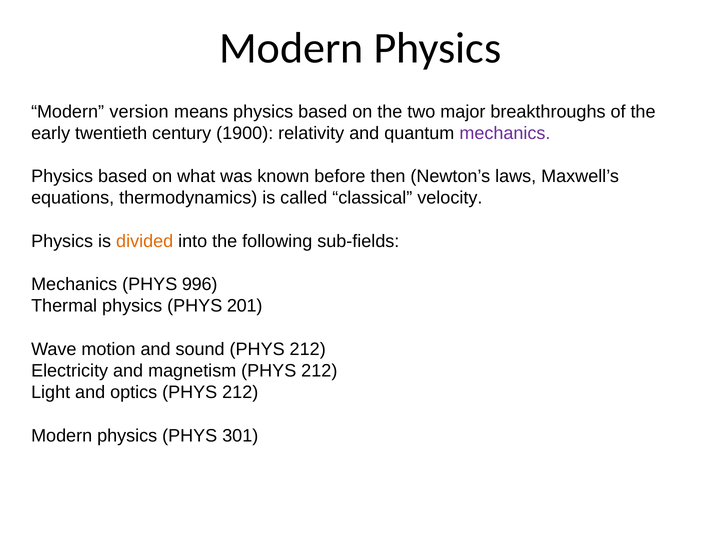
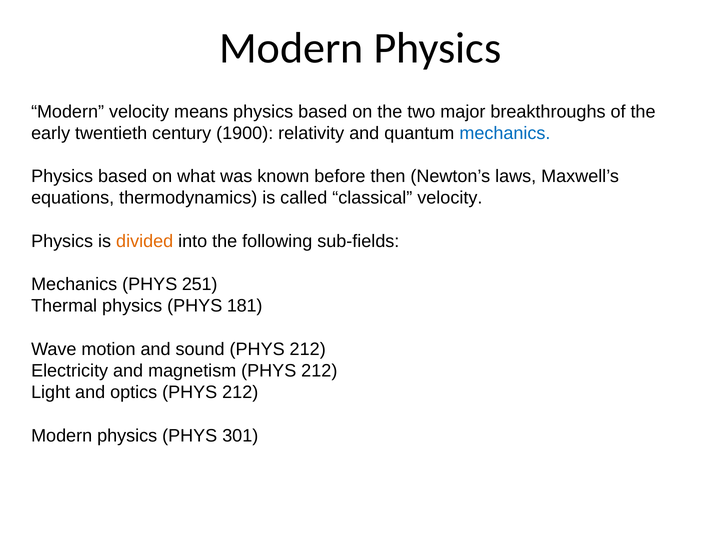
Modern version: version -> velocity (139, 112)
mechanics colour: purple -> blue (505, 133)
996: 996 -> 251 (200, 285)
201: 201 -> 181 (245, 306)
